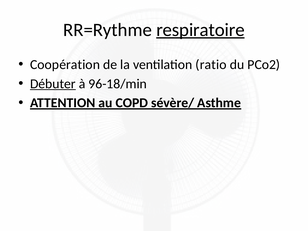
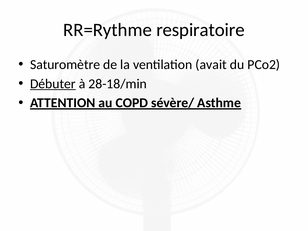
respiratoire underline: present -> none (200, 30)
Coopération: Coopération -> Saturomètre (65, 65)
ratio: ratio -> avait (211, 65)
96-18/min: 96-18/min -> 28-18/min (118, 84)
